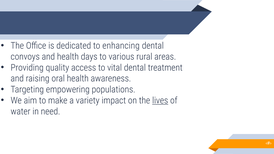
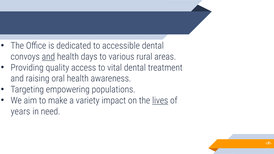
enhancing: enhancing -> accessible (121, 46)
and underline: none -> present (48, 57)
water: water -> years (20, 112)
